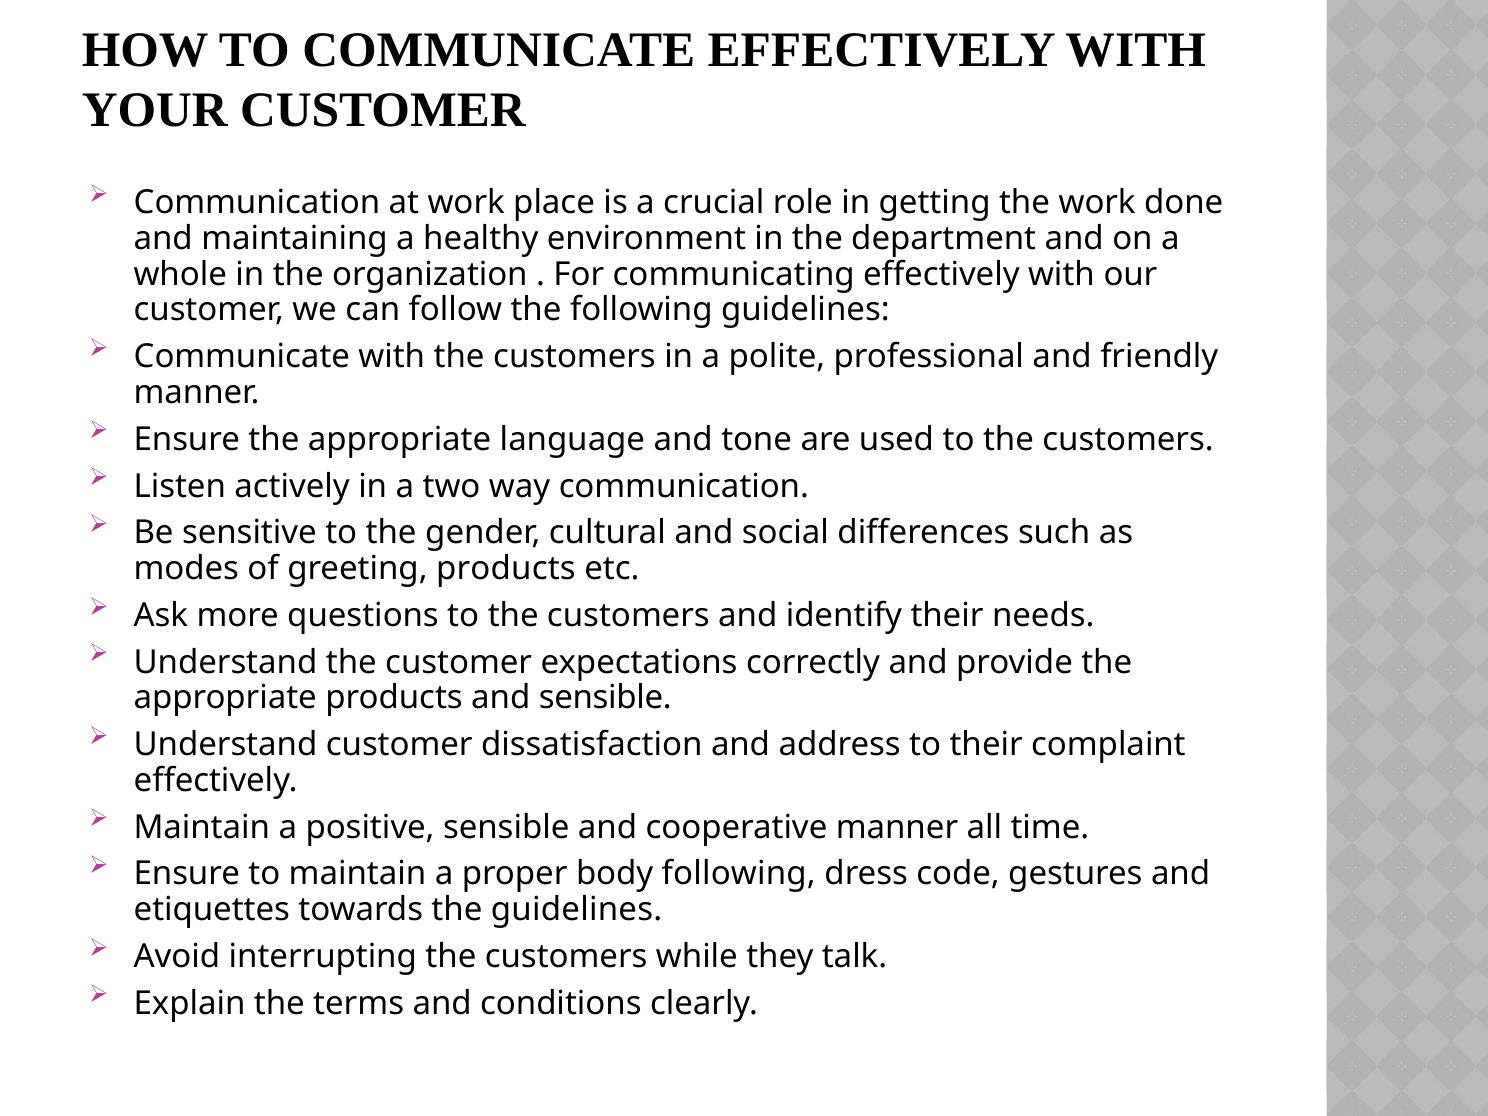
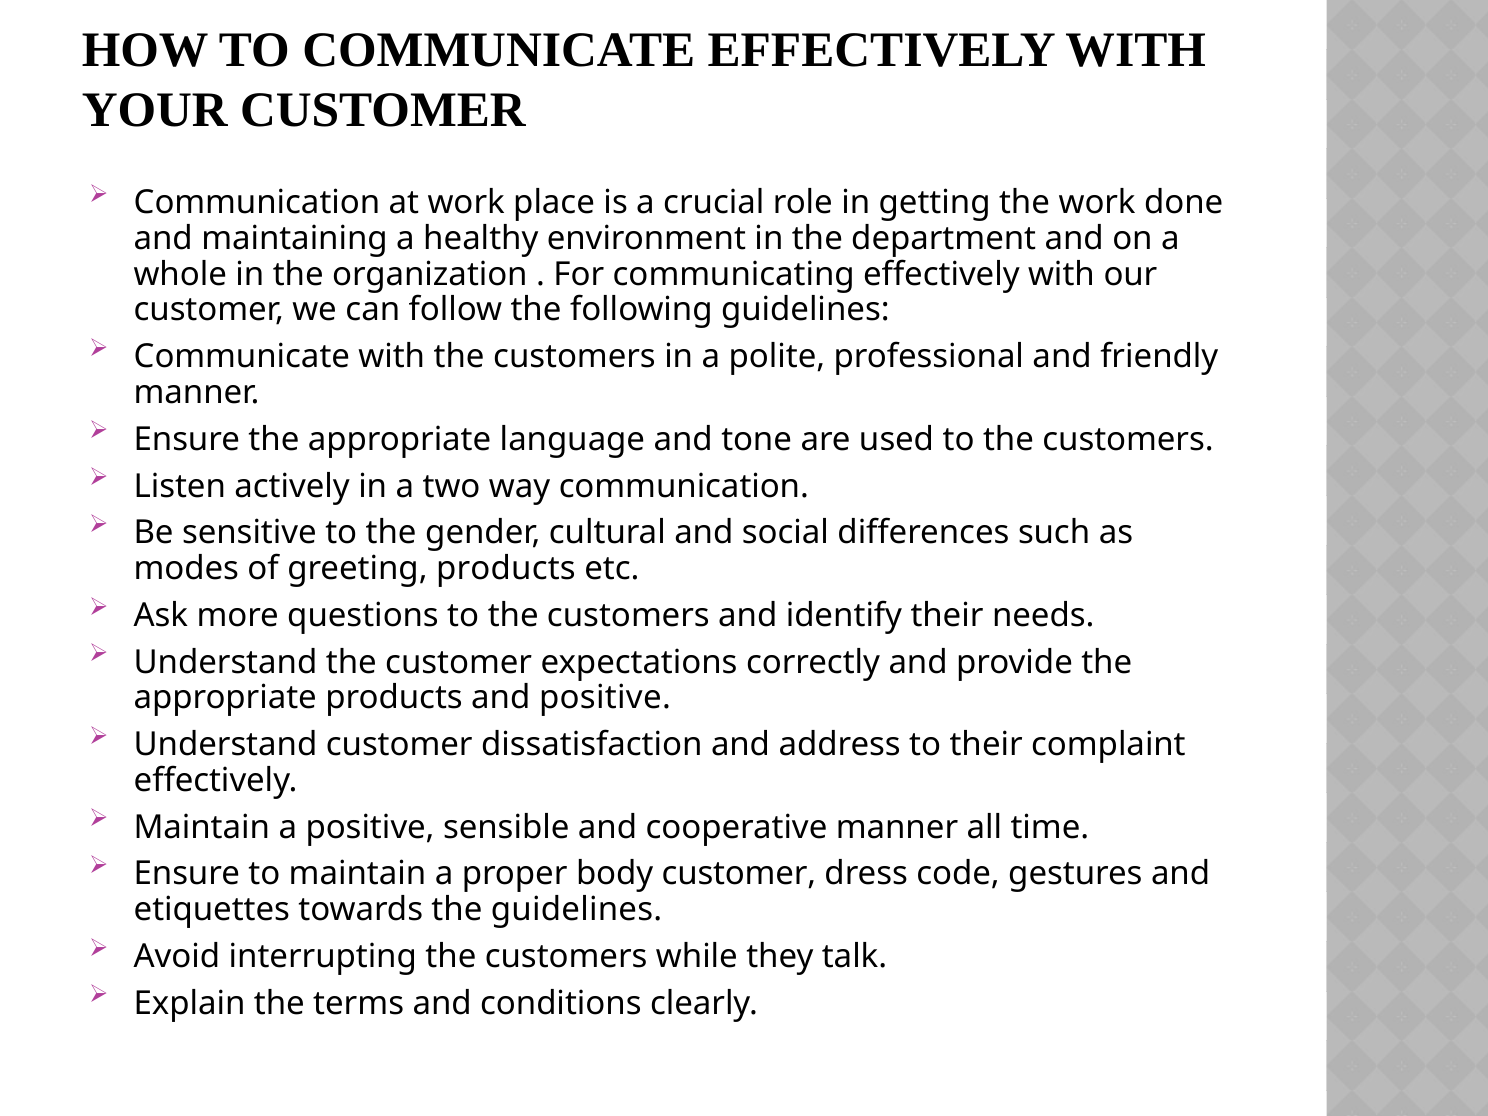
and sensible: sensible -> positive (605, 698)
body following: following -> customer (739, 874)
